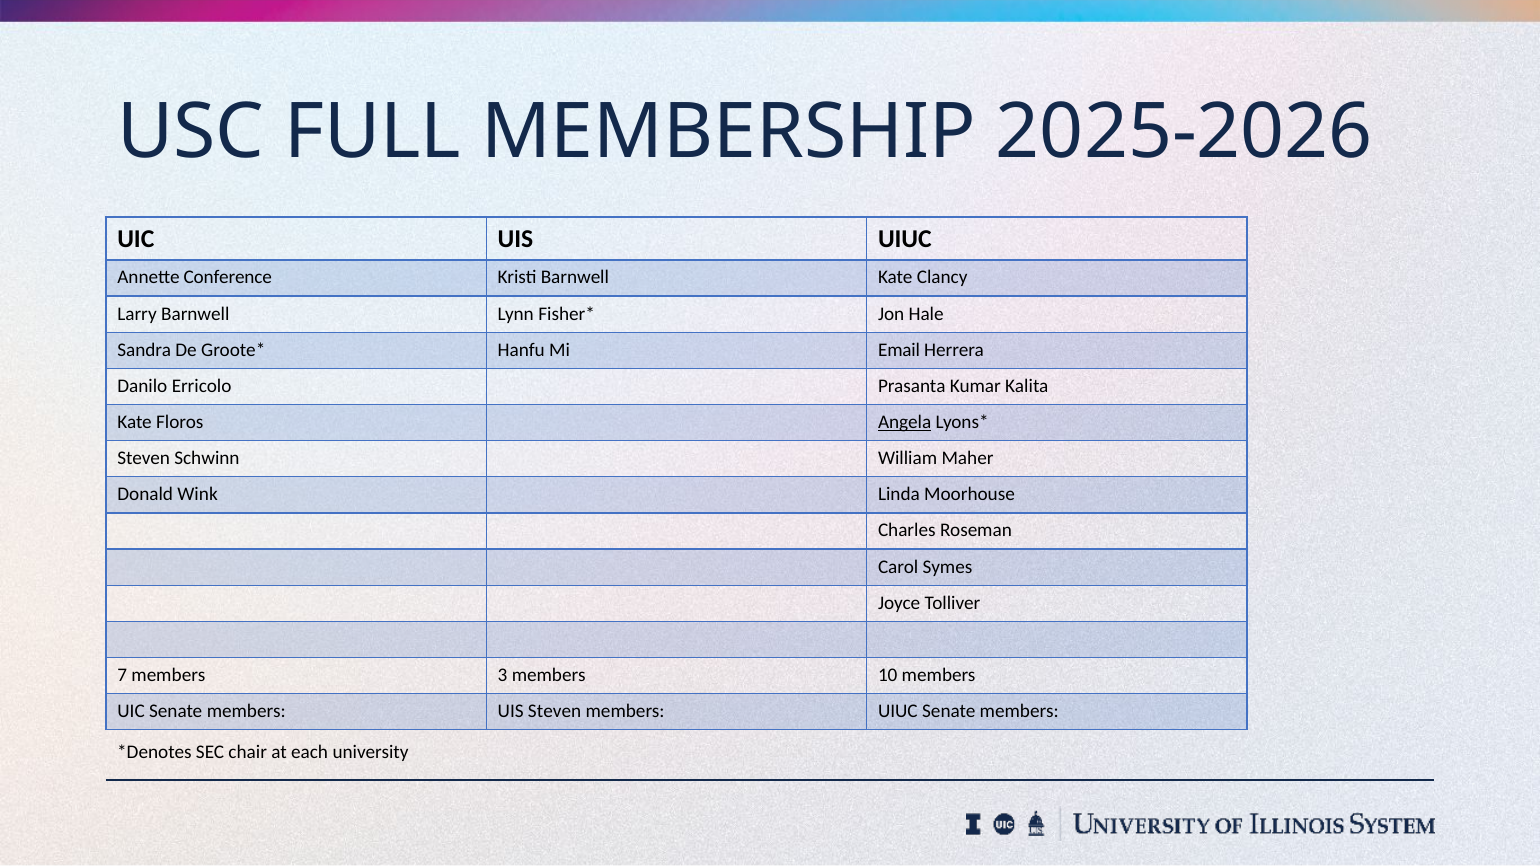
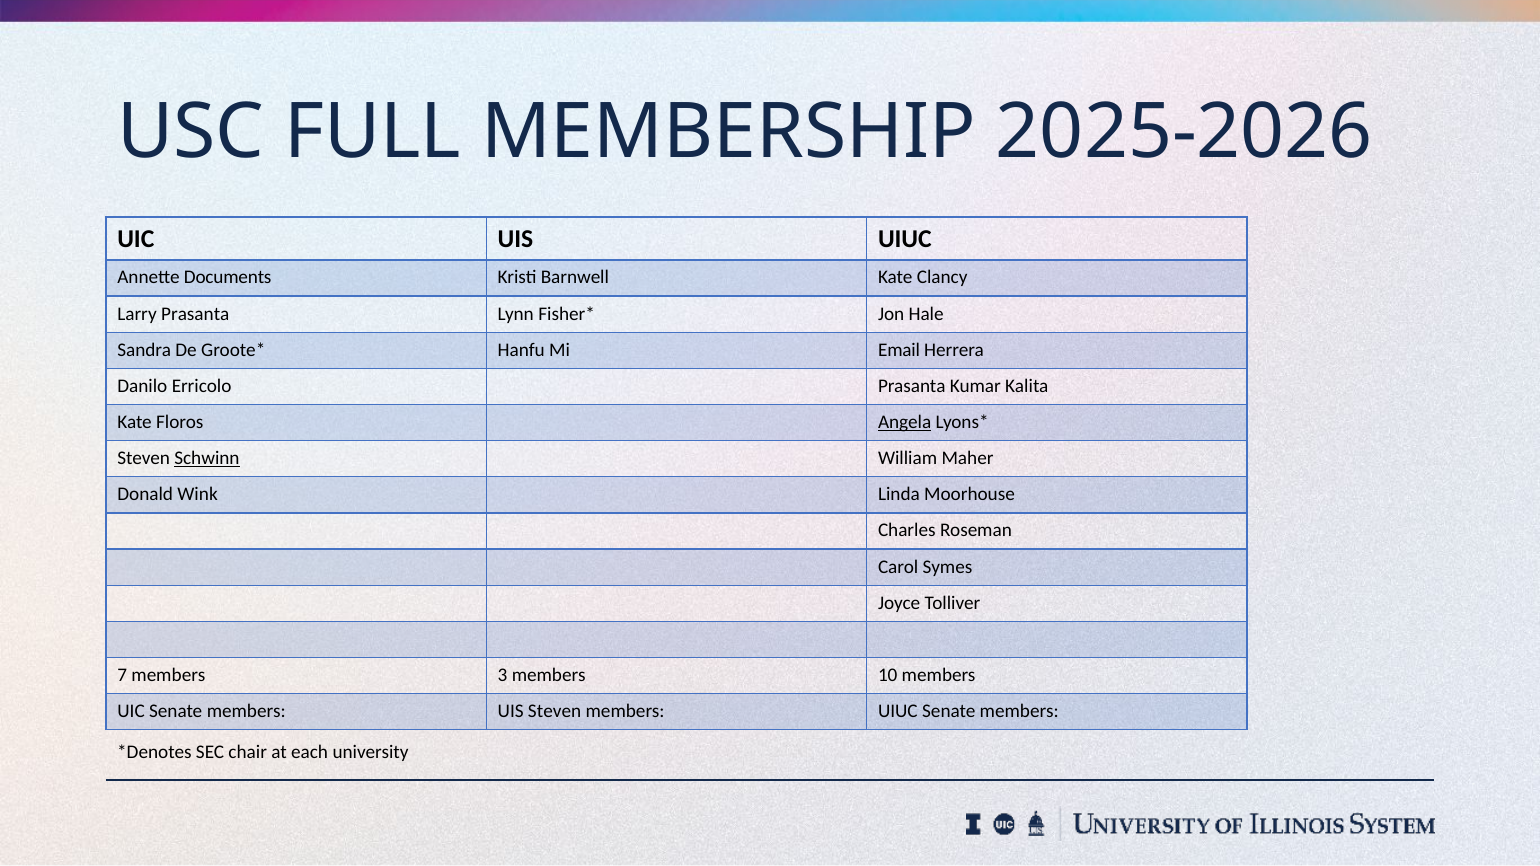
Conference: Conference -> Documents (228, 278)
Larry Barnwell: Barnwell -> Prasanta (195, 314)
Schwinn underline: none -> present (207, 458)
